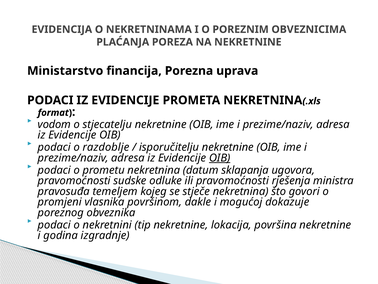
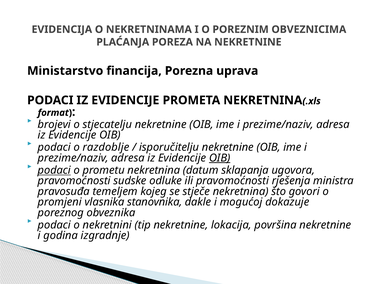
vodom: vodom -> brojevi (54, 124)
podaci underline: none -> present (54, 170)
površinom: površinom -> stanovnika (155, 202)
